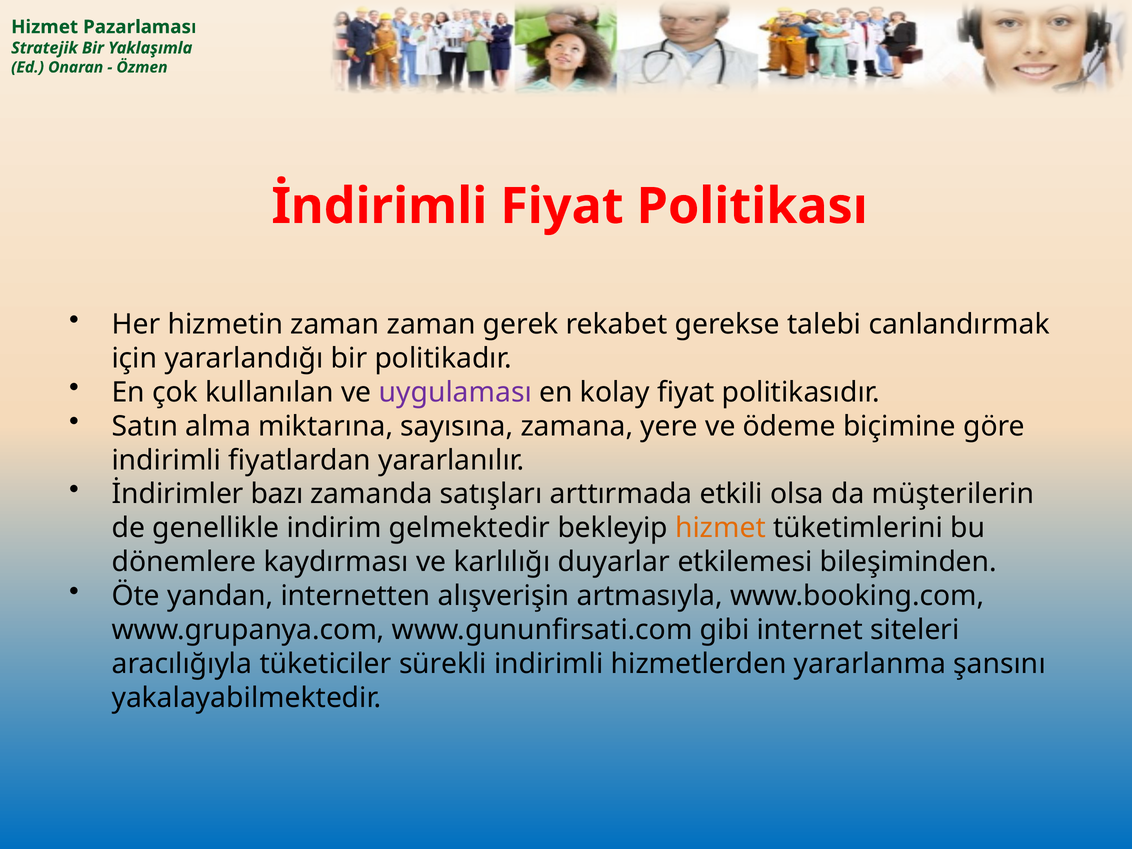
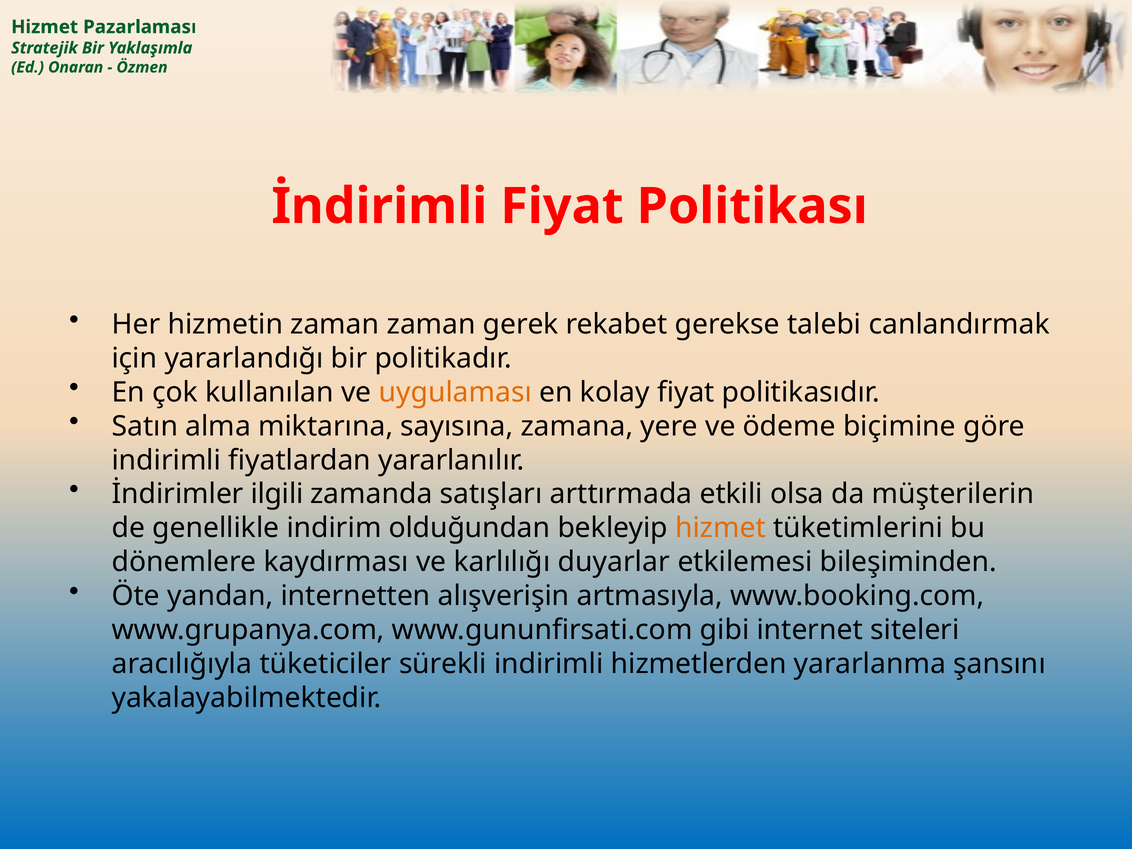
uygulaması colour: purple -> orange (455, 392)
bazı: bazı -> ilgili (277, 494)
gelmektedir: gelmektedir -> olduğundan (470, 528)
